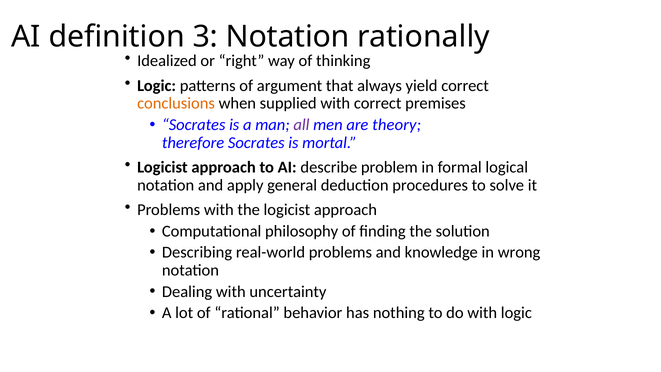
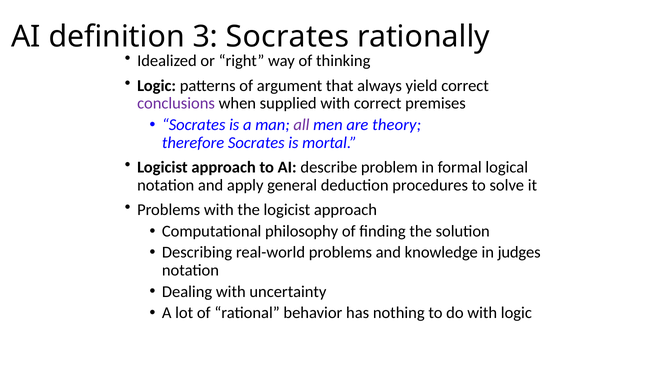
3 Notation: Notation -> Socrates (287, 37)
conclusions colour: orange -> purple (176, 103)
wrong: wrong -> judges (519, 252)
